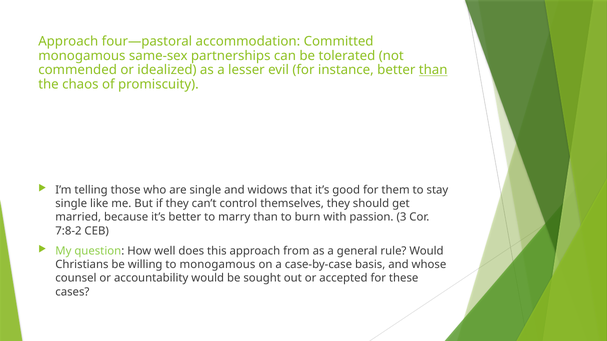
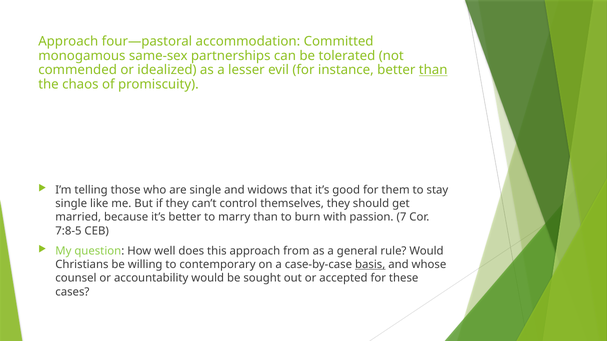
3: 3 -> 7 (401, 218)
7:8-2: 7:8-2 -> 7:8-5 (68, 231)
to monogamous: monogamous -> contemporary (218, 265)
basis underline: none -> present (370, 265)
